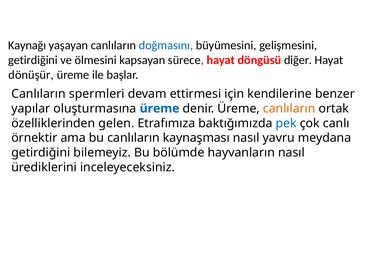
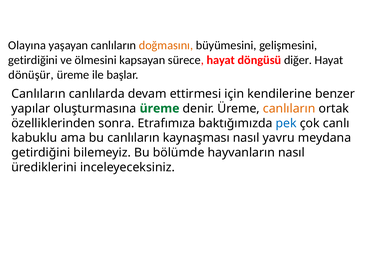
Kaynağı: Kaynağı -> Olayına (27, 45)
doğmasını colour: blue -> orange (166, 45)
spermleri: spermleri -> canlılarda (97, 94)
üreme colour: blue -> green (160, 108)
gelen: gelen -> sonra (116, 123)
örnektir: örnektir -> kabuklu (34, 138)
